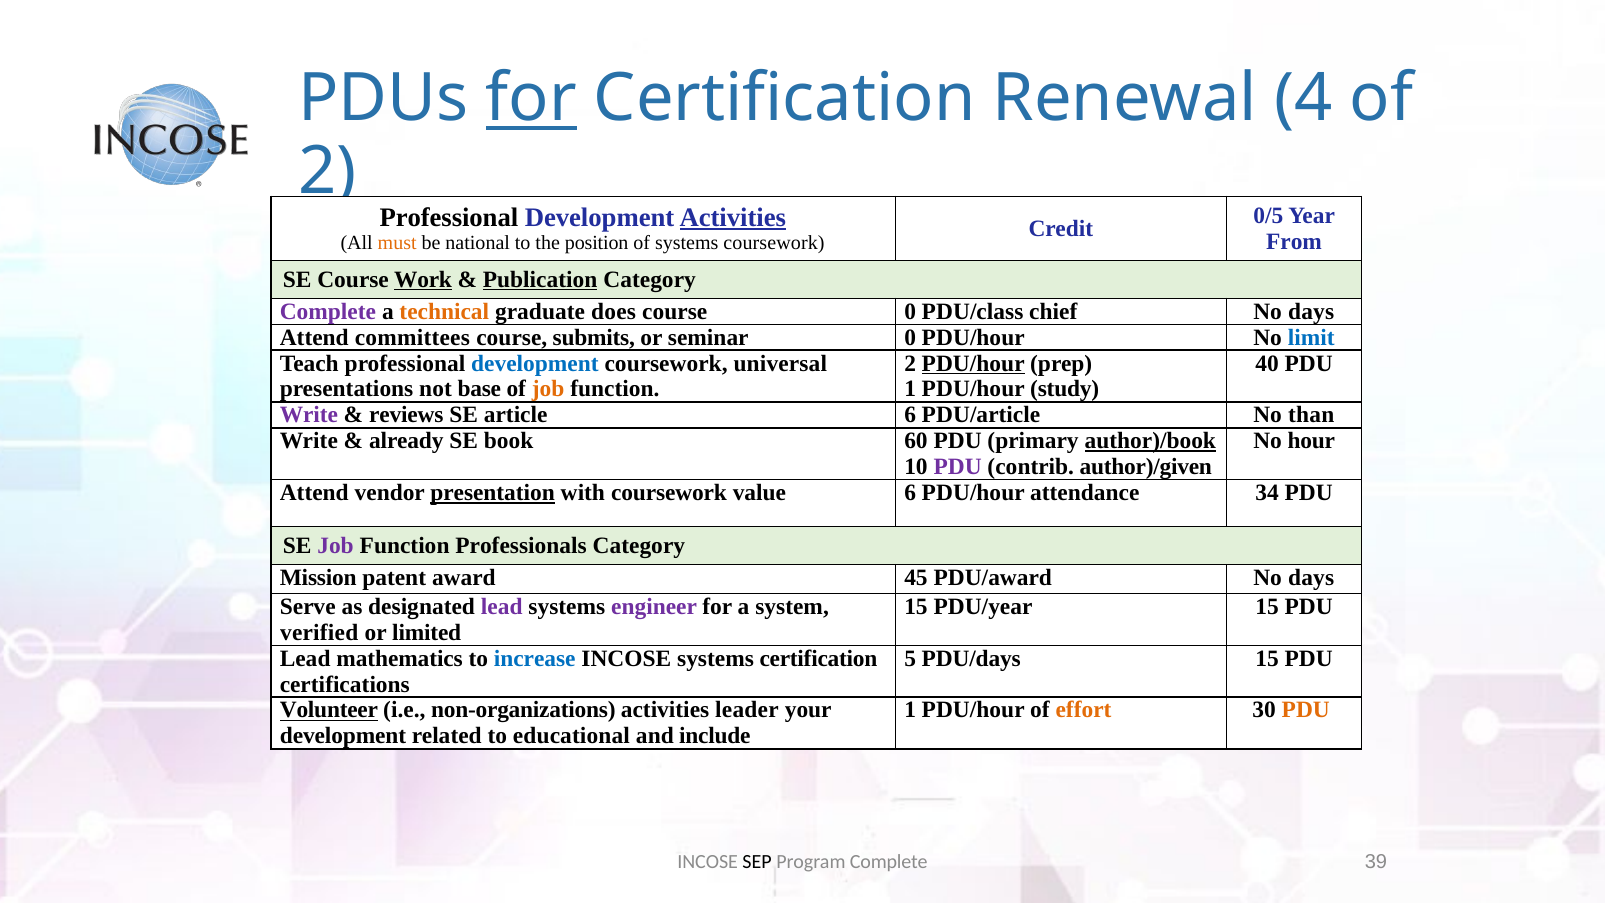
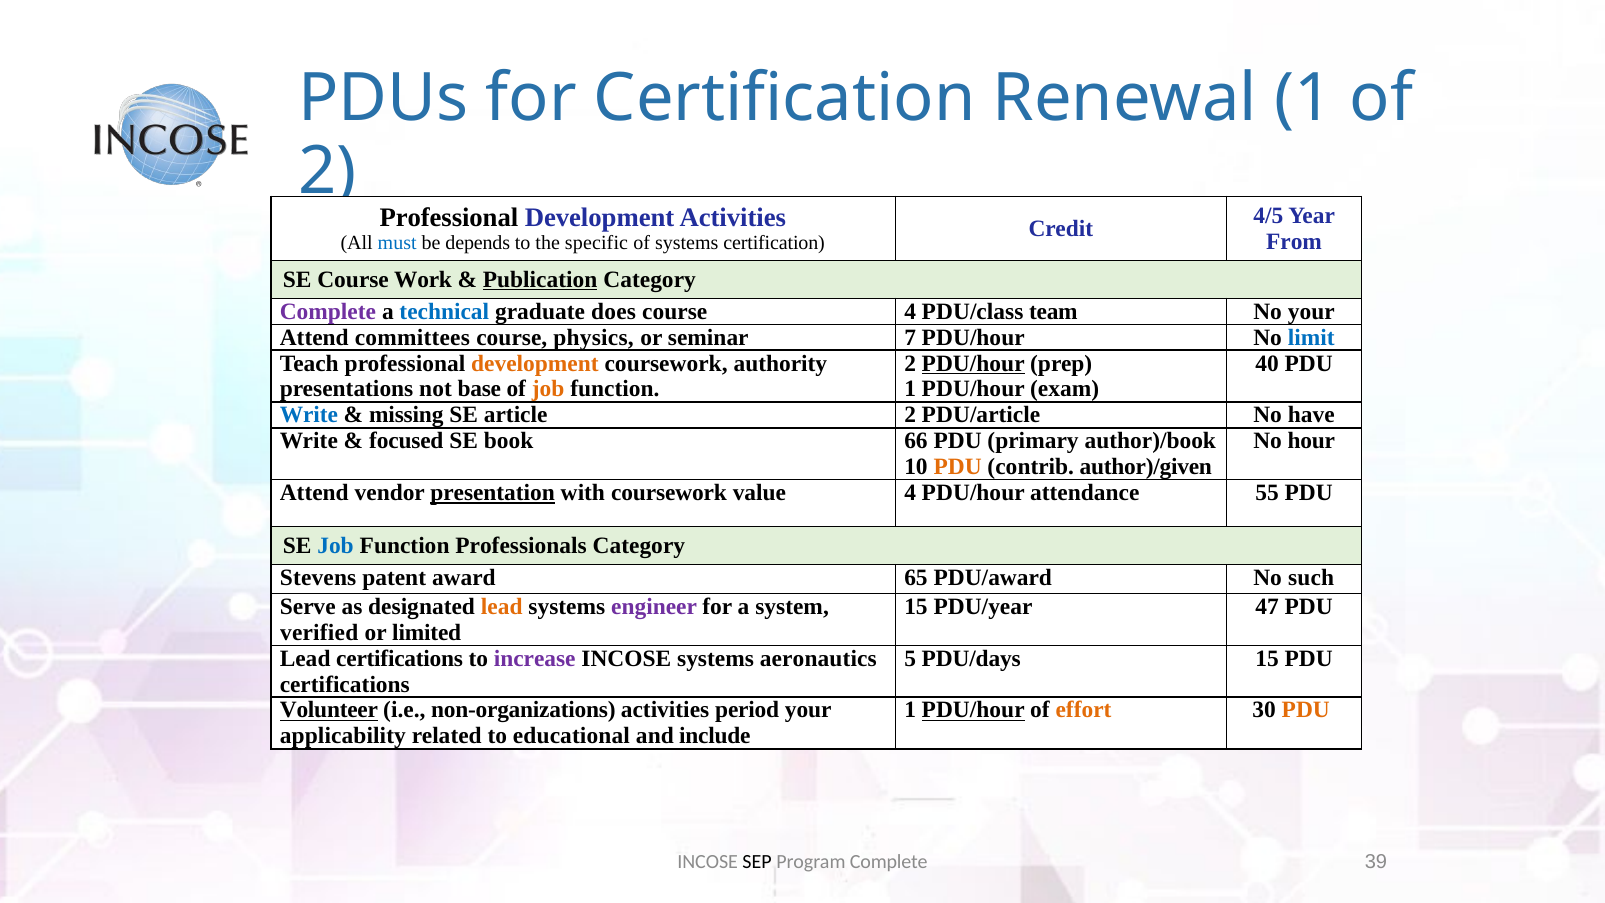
for underline: present -> none (531, 99)
Renewal 4: 4 -> 1 (1303, 99)
0/5: 0/5 -> 4/5 (1268, 216)
Activities underline: present -> none (733, 217)
must colour: orange -> blue (397, 243)
national: national -> depends (478, 243)
position: position -> specific (597, 243)
systems coursework: coursework -> certification (774, 243)
Work underline: present -> none (423, 279)
technical colour: orange -> blue (444, 311)
course 0: 0 -> 4 (910, 311)
chief: chief -> team (1053, 311)
days: days -> your (1311, 311)
submits: submits -> physics (594, 337)
seminar 0: 0 -> 7 (910, 337)
development colour: blue -> orange (535, 363)
universal: universal -> authority (780, 363)
study: study -> exam (1065, 389)
Write colour: purple -> blue (309, 415)
reviews: reviews -> missing (406, 415)
article 6: 6 -> 2 (910, 415)
than: than -> have (1311, 415)
already: already -> focused (406, 441)
60: 60 -> 66 (916, 441)
author)/book underline: present -> none (1150, 441)
PDU colour: purple -> orange (958, 467)
value 6: 6 -> 4 (910, 493)
34: 34 -> 55 (1267, 493)
Job colour: purple -> blue (336, 546)
Mission: Mission -> Stevens (318, 578)
45: 45 -> 65 (916, 578)
PDU/award No days: days -> such (1311, 578)
lead colour: purple -> orange (502, 607)
PDU/year 15: 15 -> 47 (1267, 607)
Lead mathematics: mathematics -> certifications (400, 658)
increase colour: blue -> purple (535, 658)
systems certification: certification -> aeronautics (818, 658)
leader: leader -> period (747, 710)
PDU/hour underline: none -> present (973, 710)
development: development -> applicability (343, 736)
